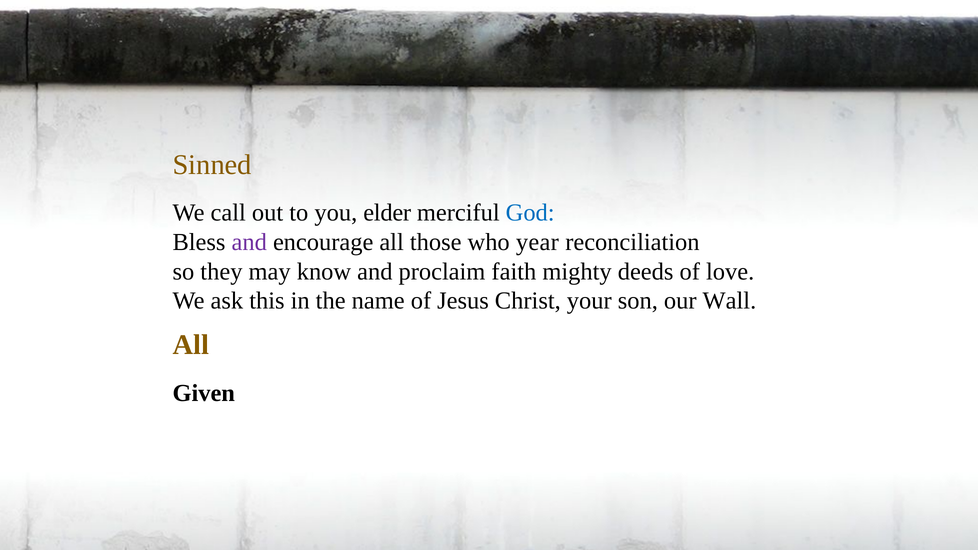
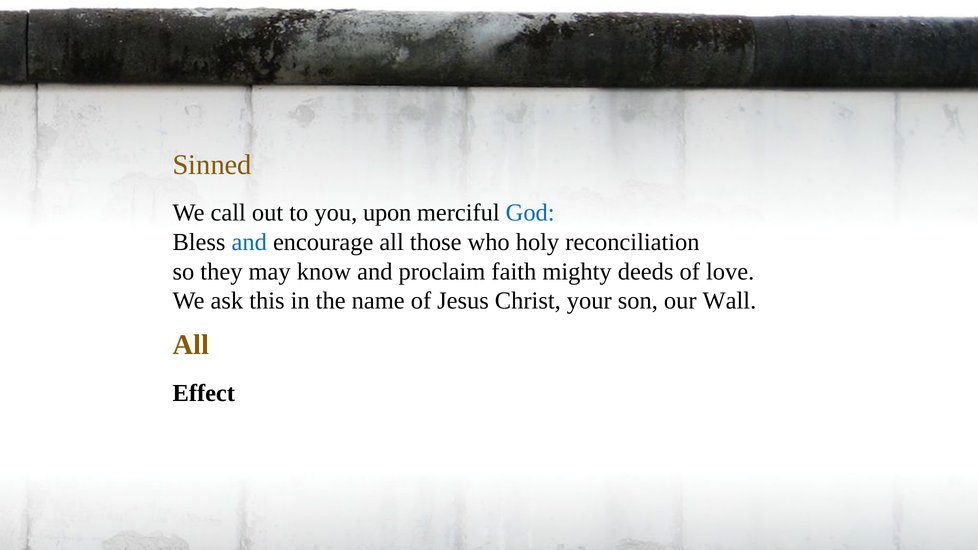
elder: elder -> upon (387, 213)
and colour: purple -> blue (249, 242)
year: year -> holy (538, 242)
Given: Given -> Effect (204, 393)
